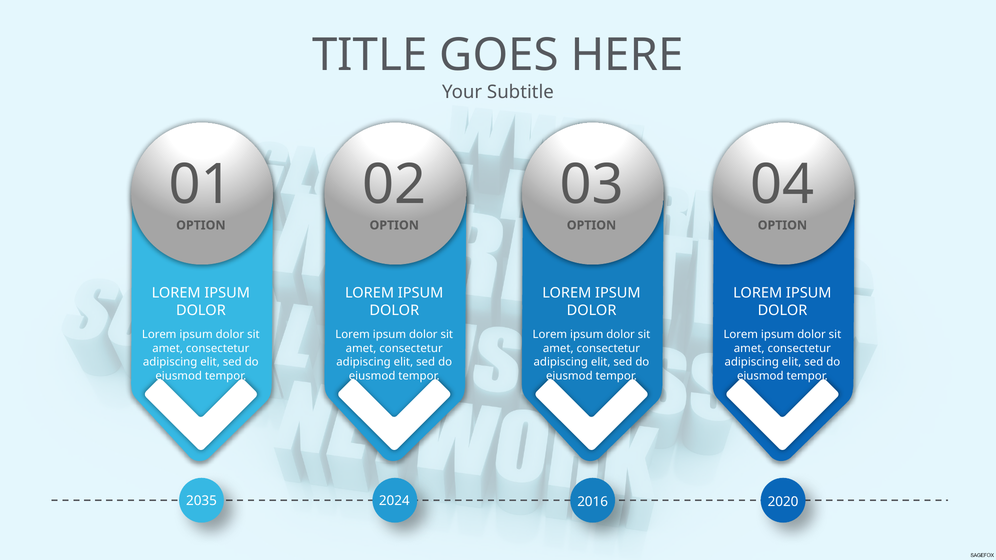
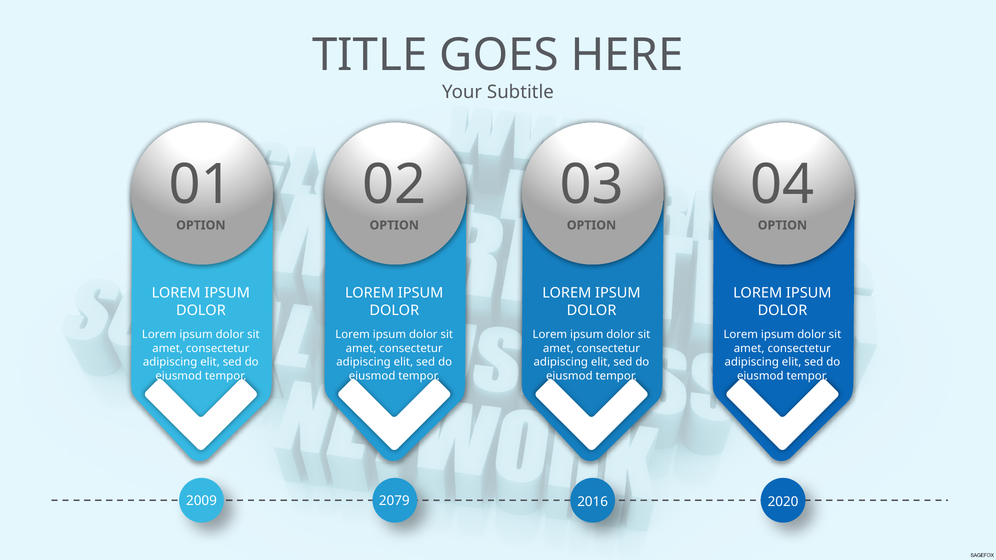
2035: 2035 -> 2009 (201, 501)
2024: 2024 -> 2079 (394, 501)
